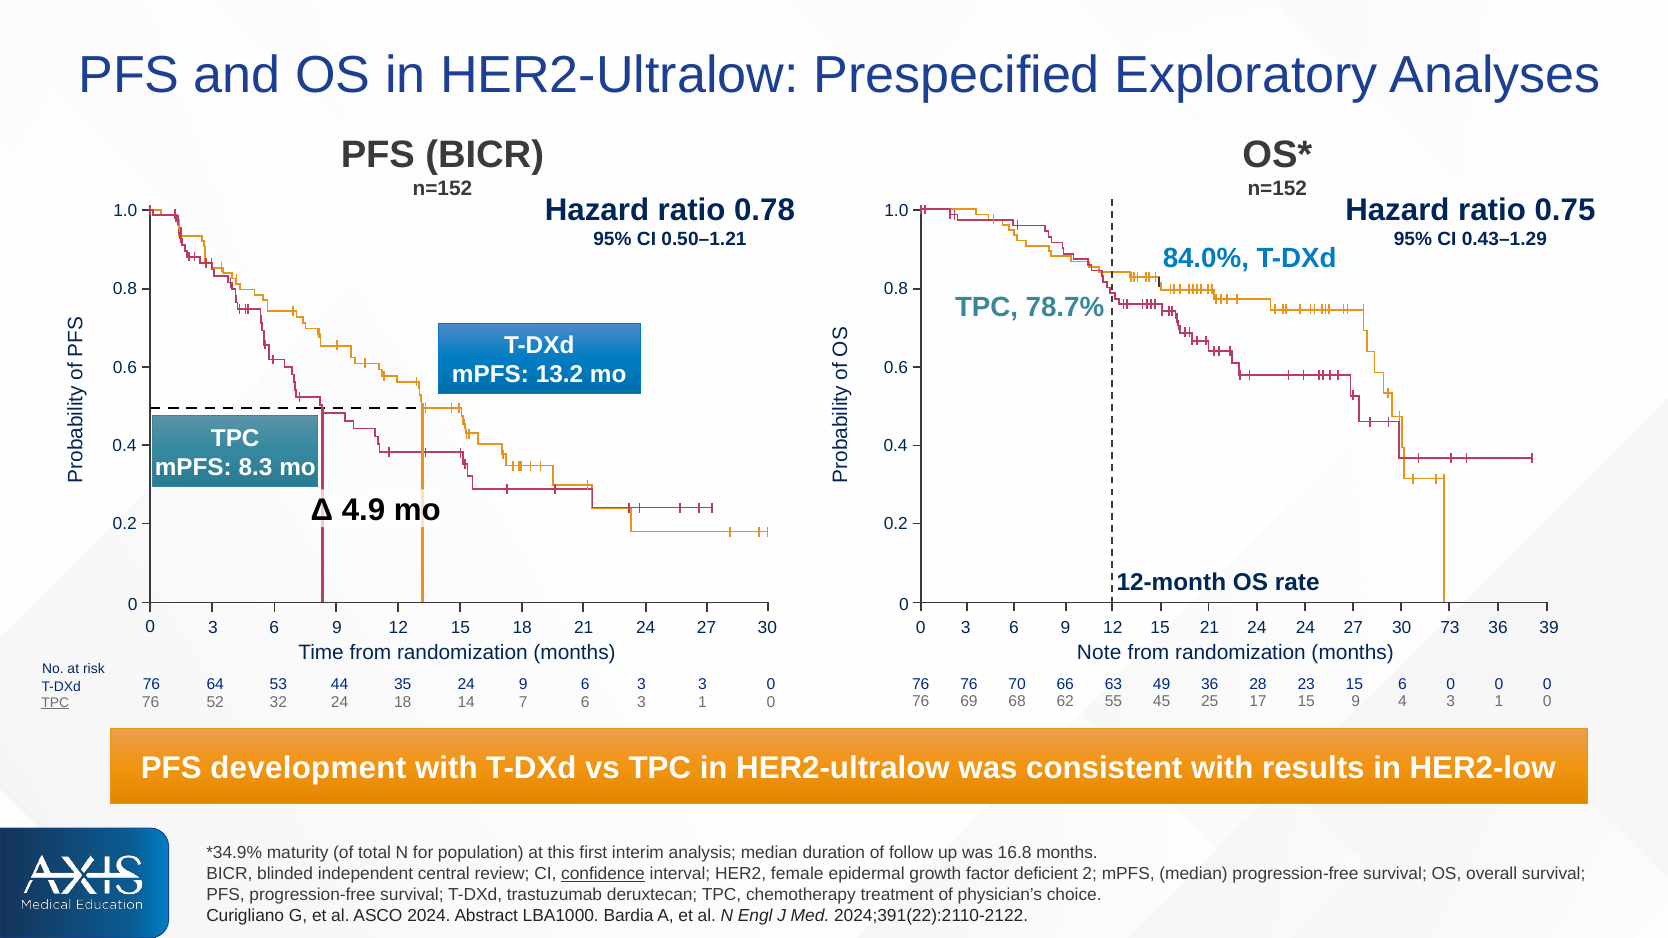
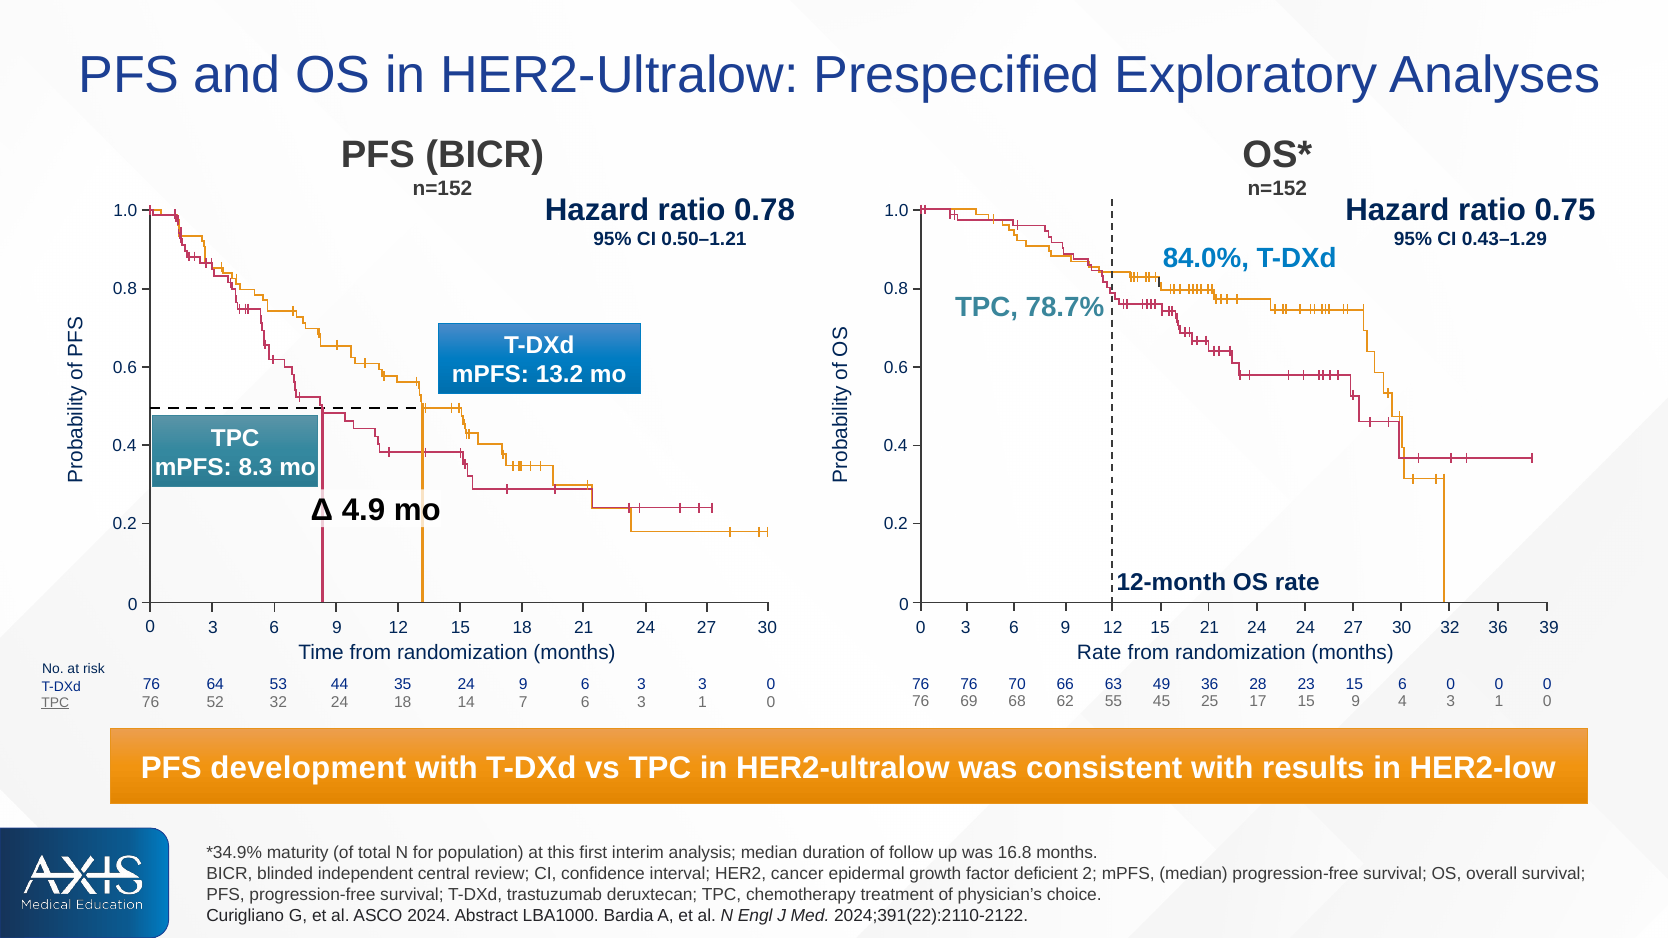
30 73: 73 -> 32 (1450, 628)
months Note: Note -> Rate (1099, 653)
confidence underline: present -> none (603, 874)
female: female -> cancer (797, 874)
